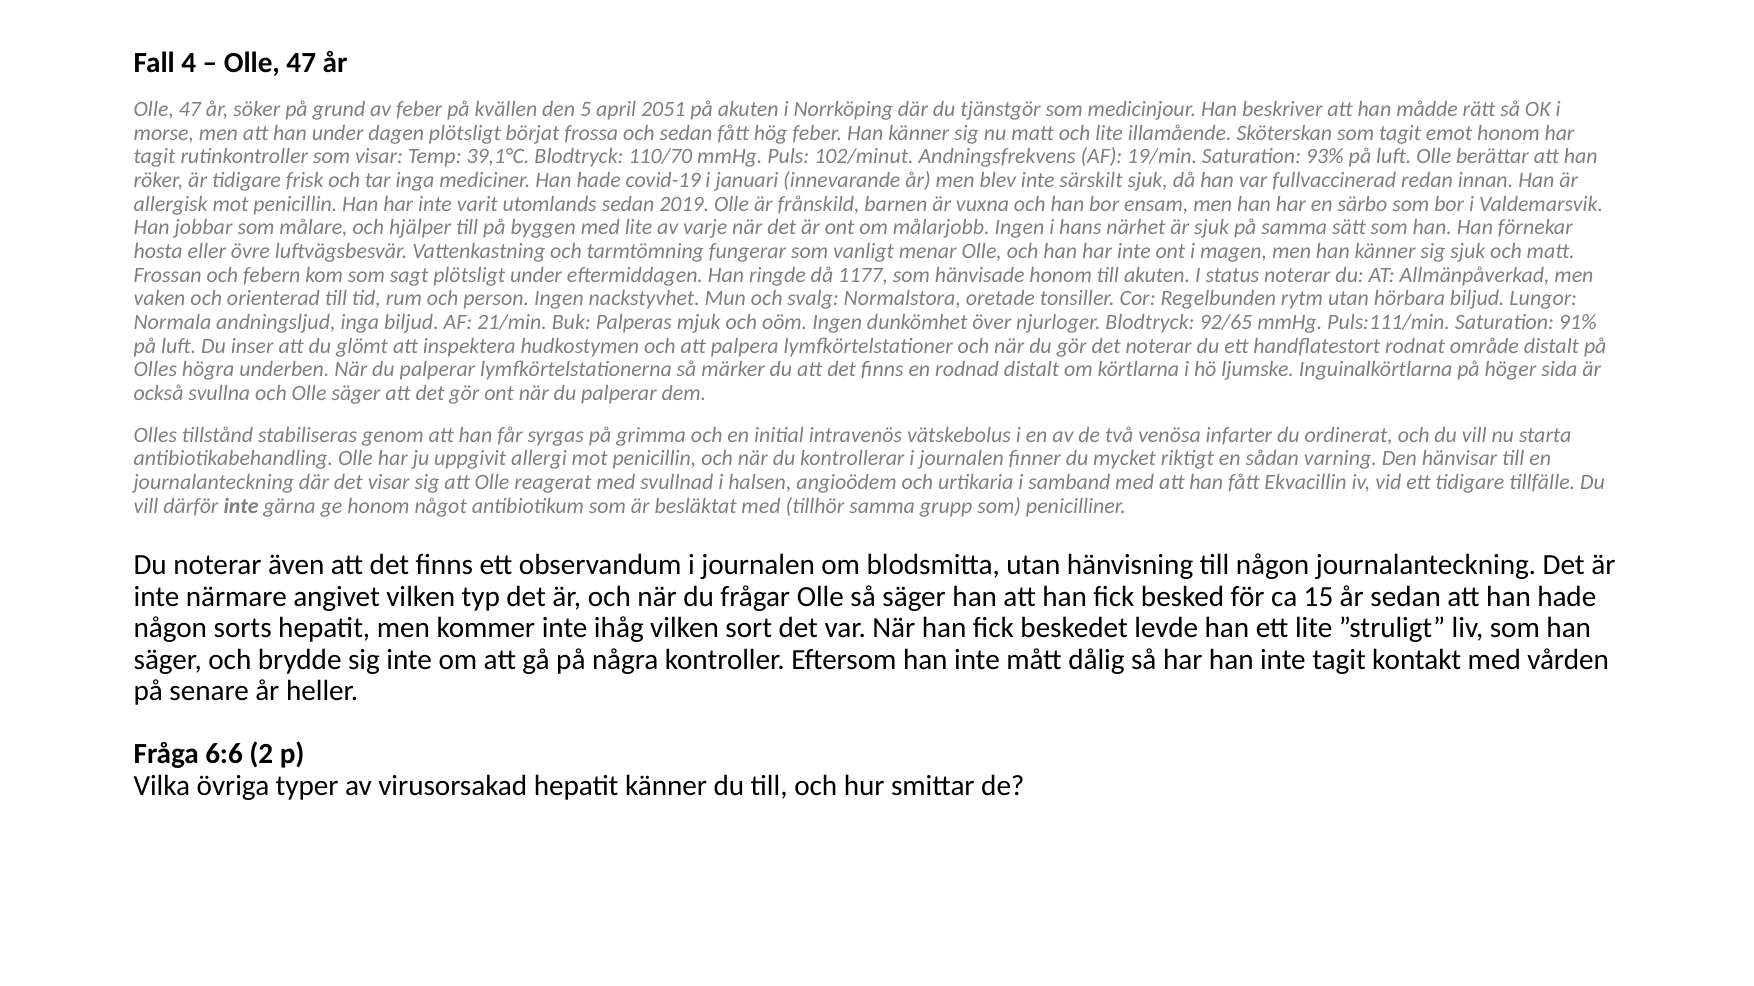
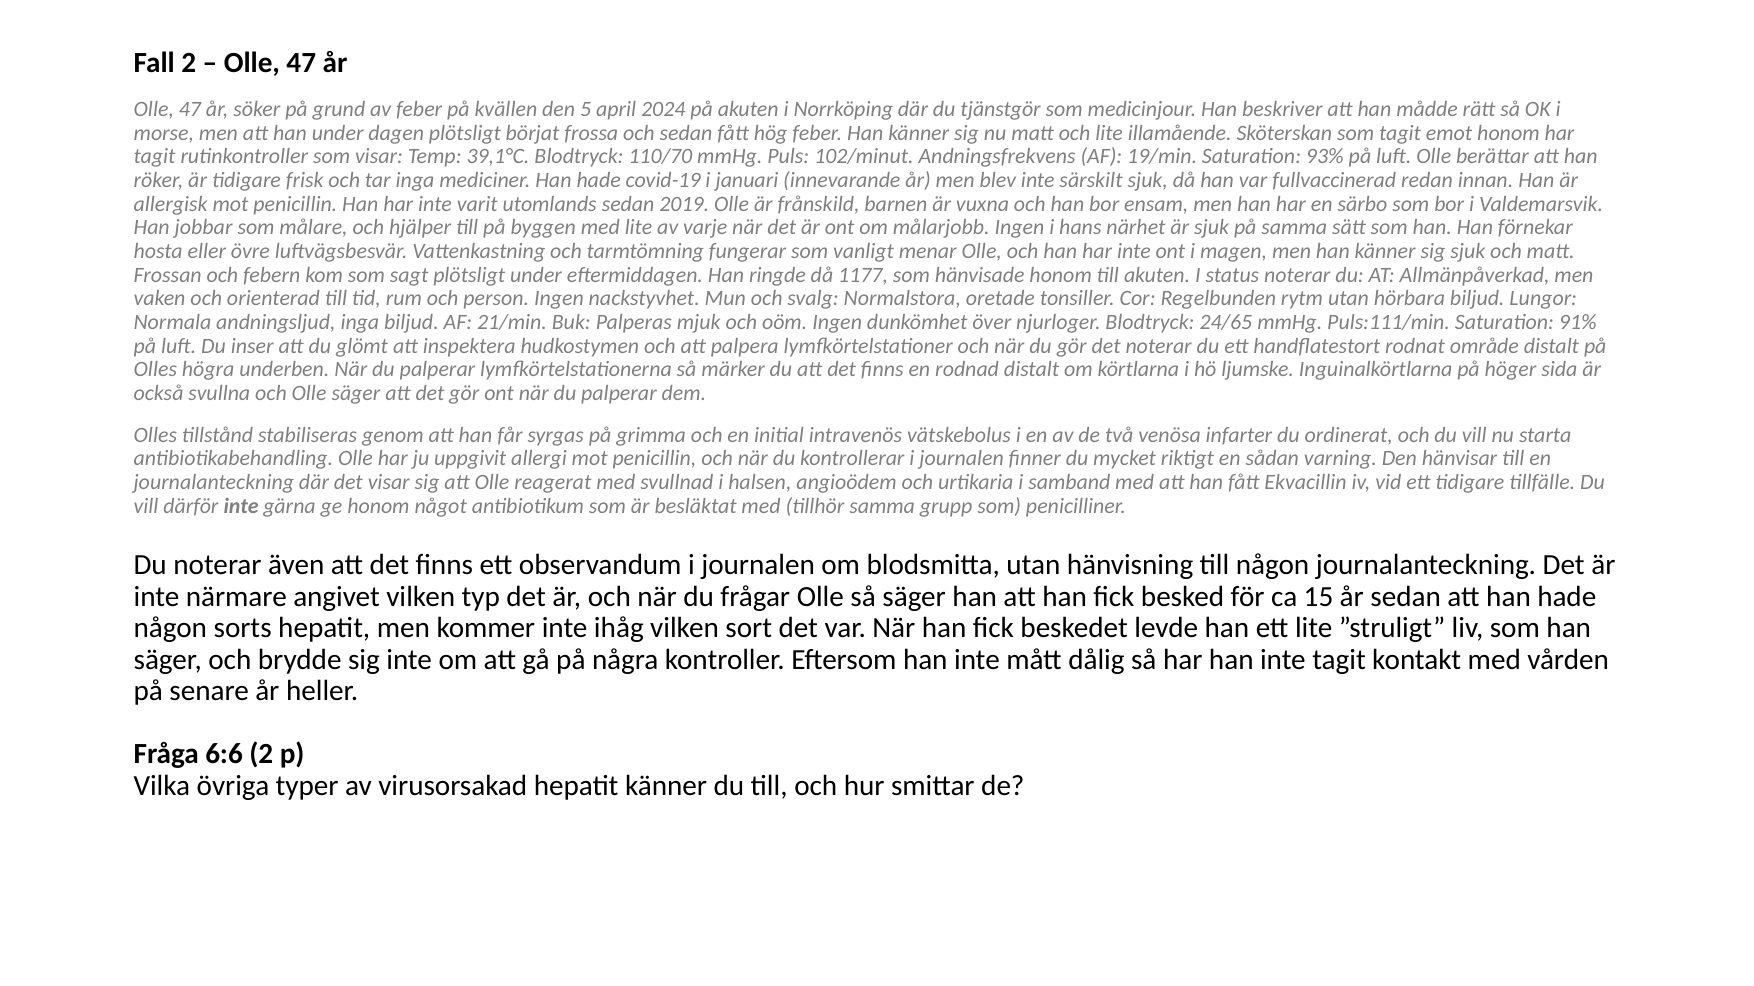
Fall 4: 4 -> 2 (189, 63)
2051: 2051 -> 2024 (663, 109)
92/65: 92/65 -> 24/65 (1226, 322)
